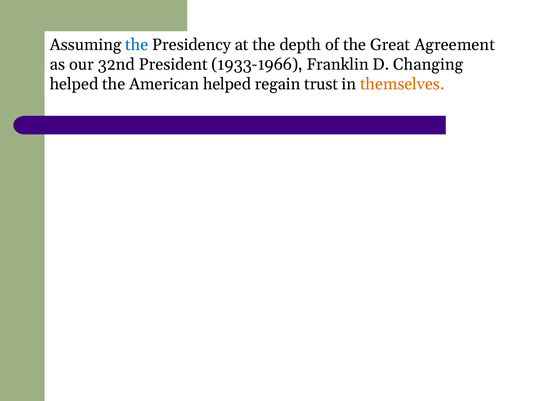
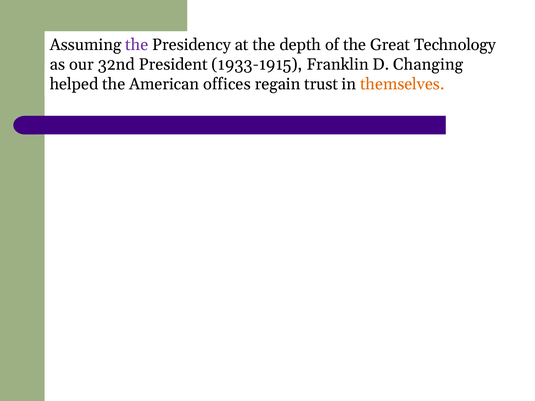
the colour: blue -> purple (137, 45)
Agreement: Agreement -> Technology (455, 45)
1933-1966: 1933-1966 -> 1933-1915 (257, 64)
American helped: helped -> offices (227, 84)
